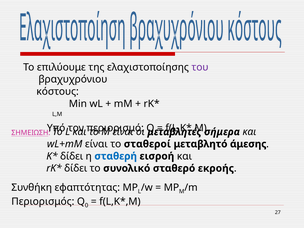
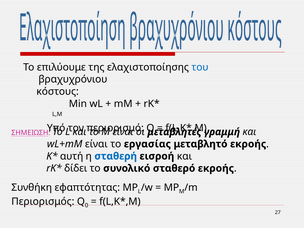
του colour: purple -> blue (200, 67)
σήμερα: σήμερα -> γραμμή (222, 132)
σταθεροί: σταθεροί -> εργασίας (147, 144)
μεταβλητό άμεσης: άμεσης -> εκροής (248, 144)
δίδει: δίδει -> αυτή (72, 156)
